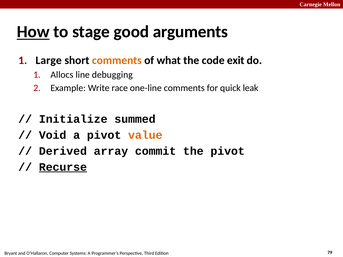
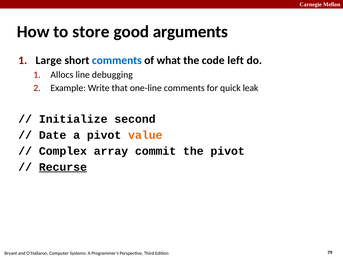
How underline: present -> none (33, 32)
stage: stage -> store (91, 32)
comments colour: orange -> blue (117, 60)
exit: exit -> left (236, 60)
race: race -> that (120, 88)
summed: summed -> second (135, 119)
Void: Void -> Date (53, 135)
Derived: Derived -> Complex (63, 151)
